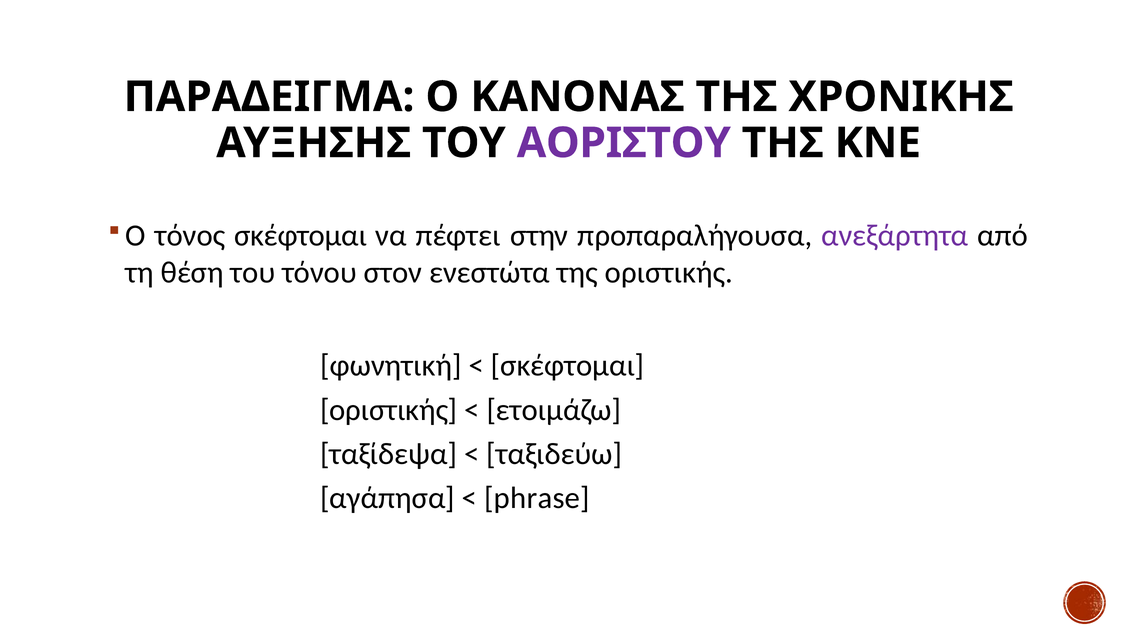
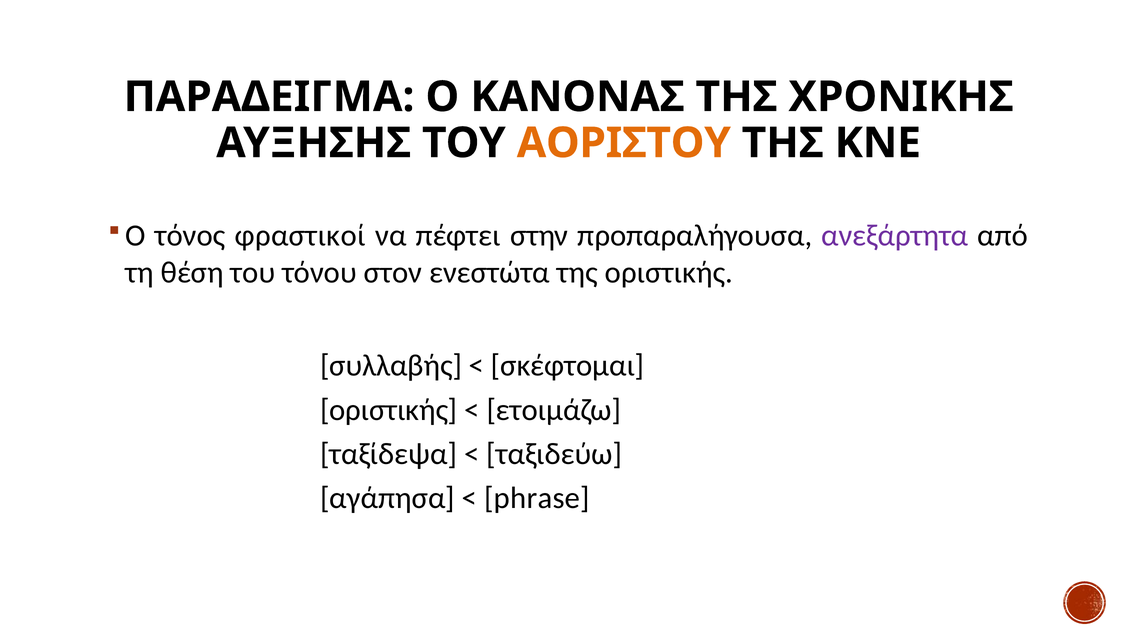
ΑΟΡΙΣΤΟΥ colour: purple -> orange (624, 143)
τόνος σκέφτομαι: σκέφτομαι -> φραστικοί (300, 235)
φωνητική: φωνητική -> συλλαβής (391, 365)
